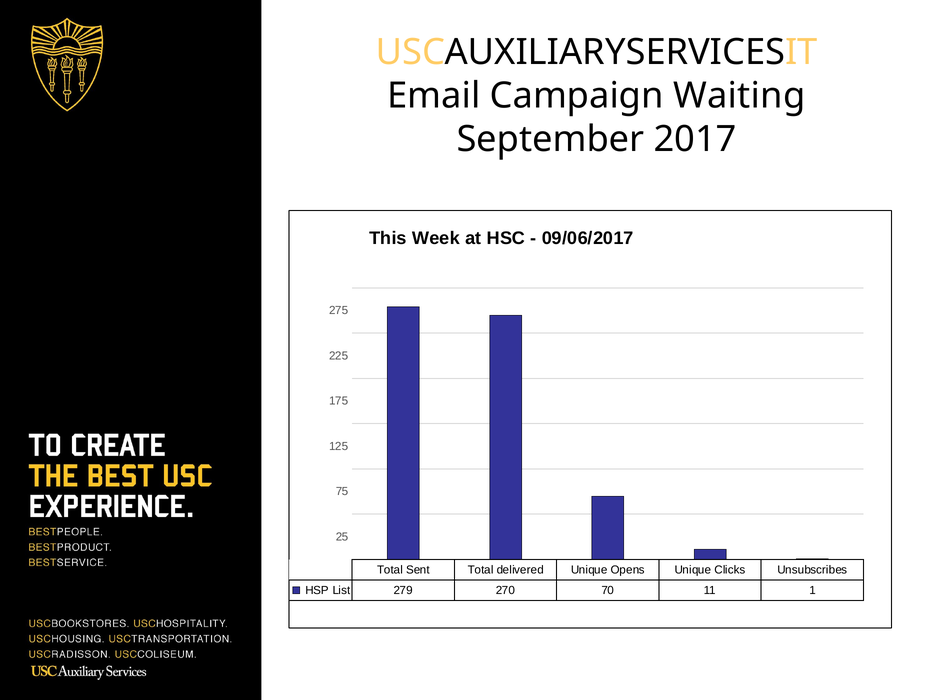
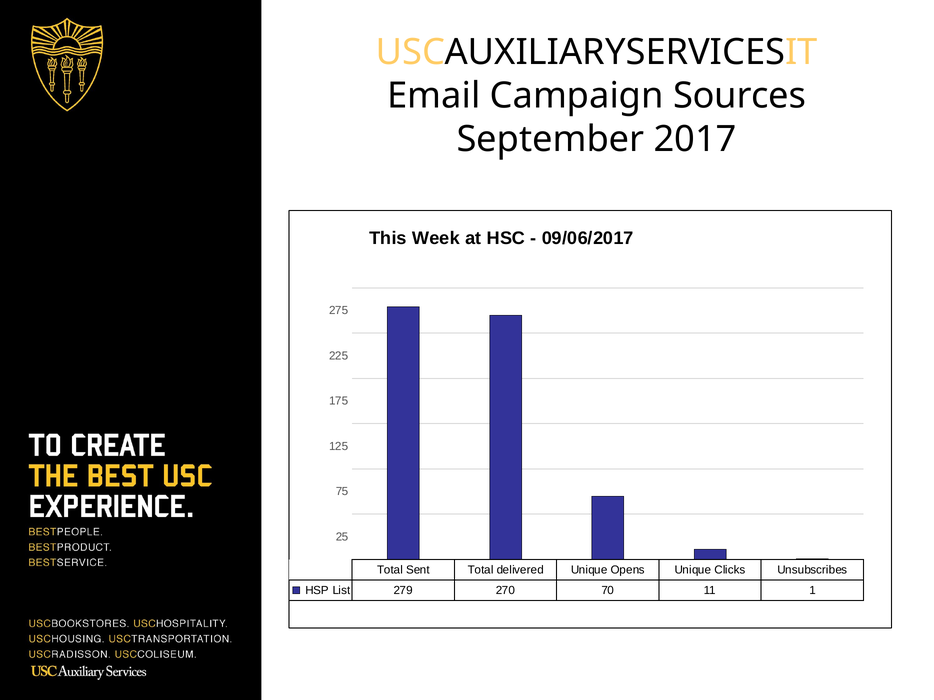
Waiting: Waiting -> Sources (740, 96)
